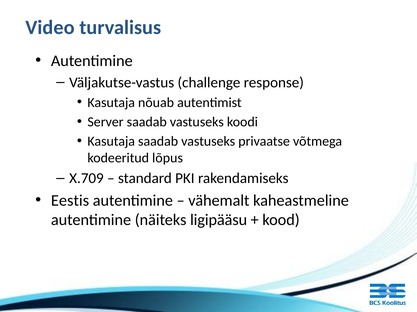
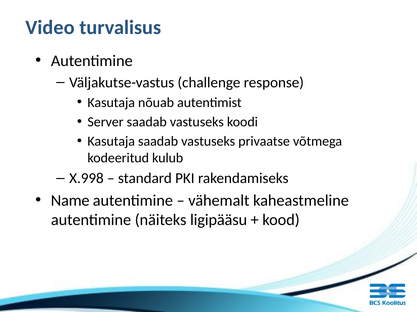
lõpus: lõpus -> kulub (168, 158)
X.709: X.709 -> X.998 (86, 179)
Eestis: Eestis -> Name (70, 201)
